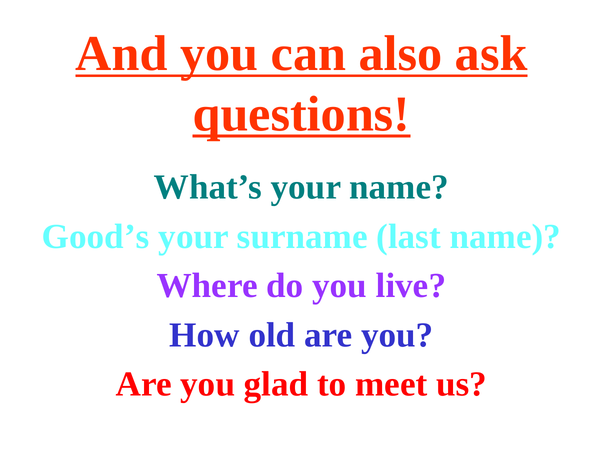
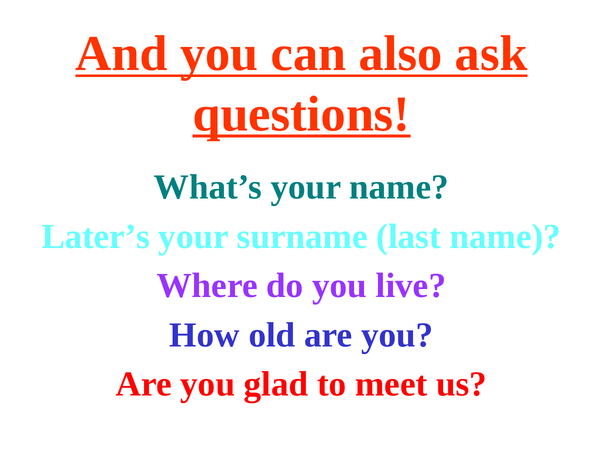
Good’s: Good’s -> Later’s (96, 237)
